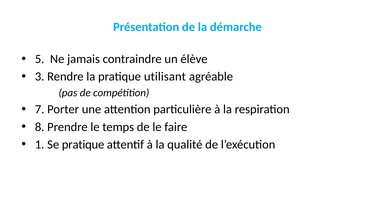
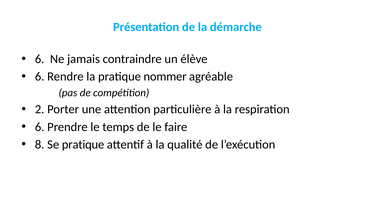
5: 5 -> 6 (40, 59)
3: 3 -> 6 (40, 77)
utilisant: utilisant -> nommer (165, 77)
7: 7 -> 2 (40, 109)
8: 8 -> 6 (40, 127)
1: 1 -> 8 (40, 144)
